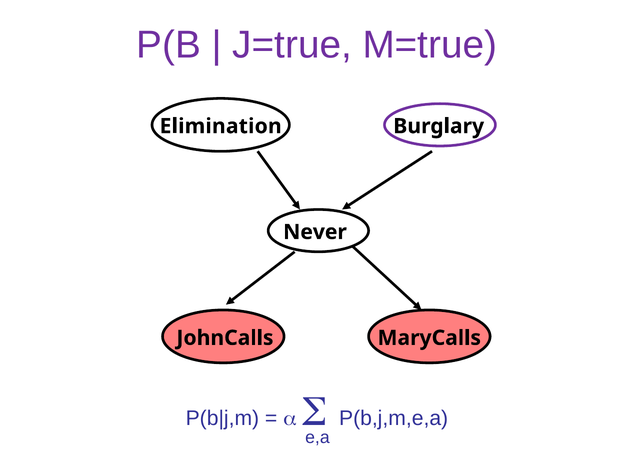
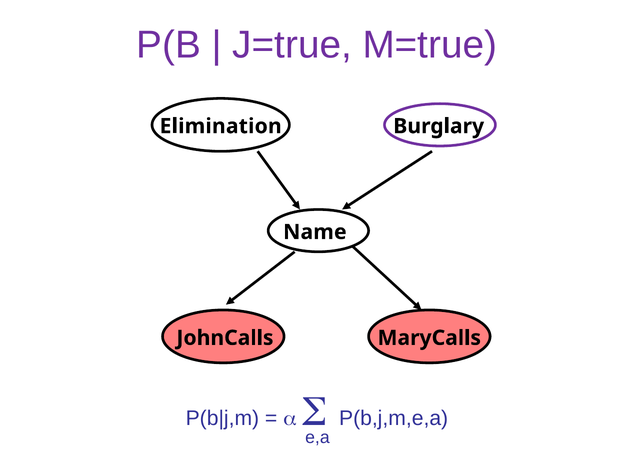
Never: Never -> Name (315, 232)
